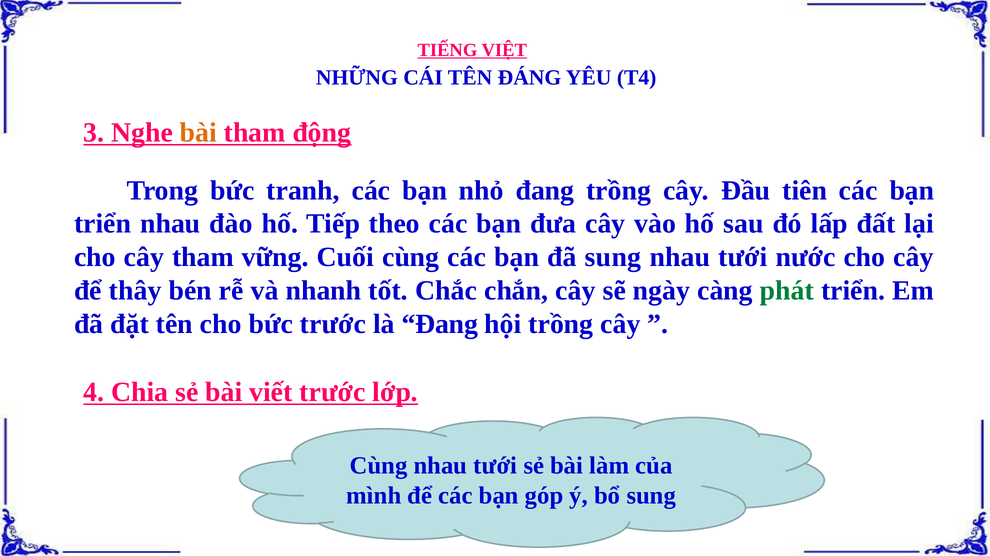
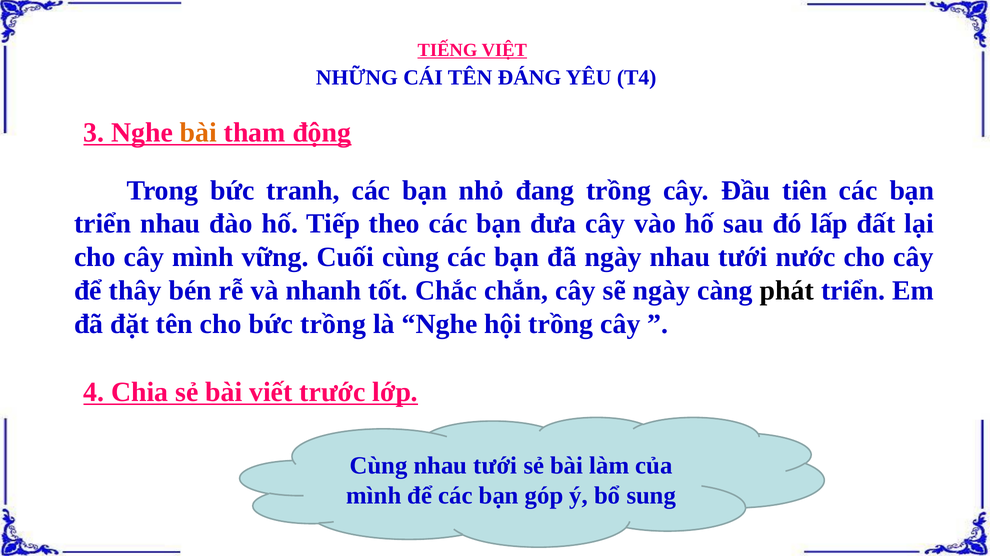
cây tham: tham -> mình (203, 257)
đã sung: sung -> ngày (613, 257)
phát colour: green -> black (787, 291)
bức trước: trước -> trồng (333, 324)
là Đang: Đang -> Nghe (440, 324)
